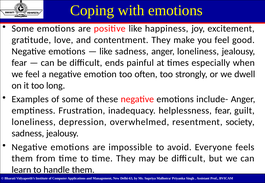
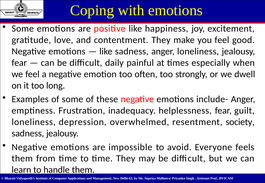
ends: ends -> daily (114, 63)
